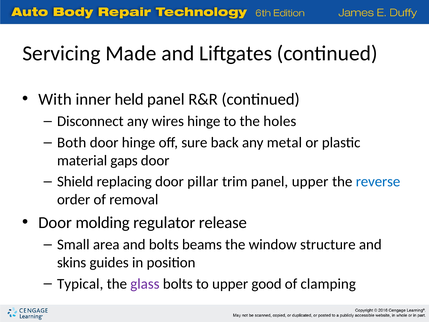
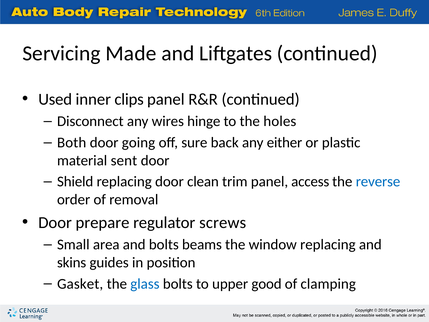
With: With -> Used (55, 99)
held: held -> clips (129, 99)
door hinge: hinge -> going (139, 143)
metal: metal -> either (285, 143)
gaps: gaps -> sent (124, 160)
pillar: pillar -> clean (203, 182)
panel upper: upper -> access (310, 182)
molding: molding -> prepare (102, 222)
release: release -> screws (223, 222)
window structure: structure -> replacing (328, 245)
Typical: Typical -> Gasket (80, 284)
glass colour: purple -> blue (145, 284)
